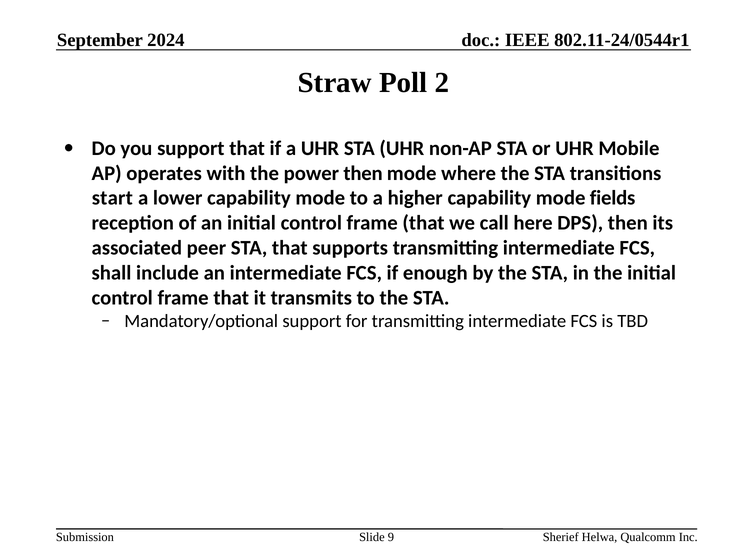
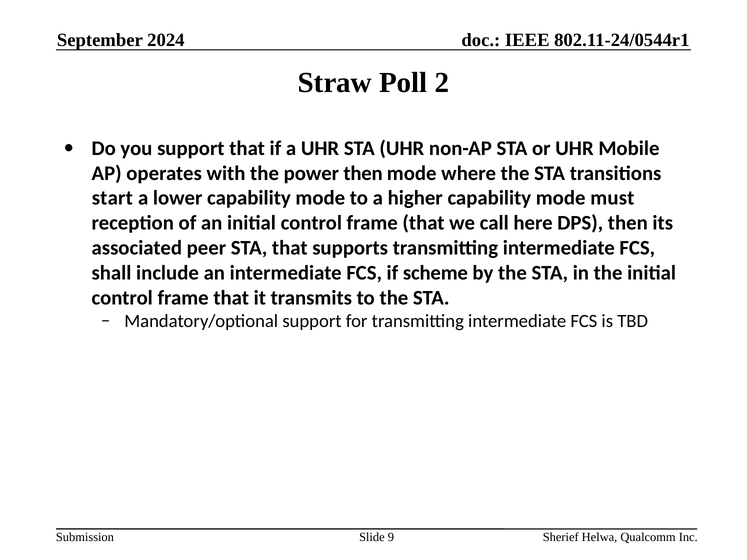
fields: fields -> must (612, 198)
enough: enough -> scheme (435, 273)
